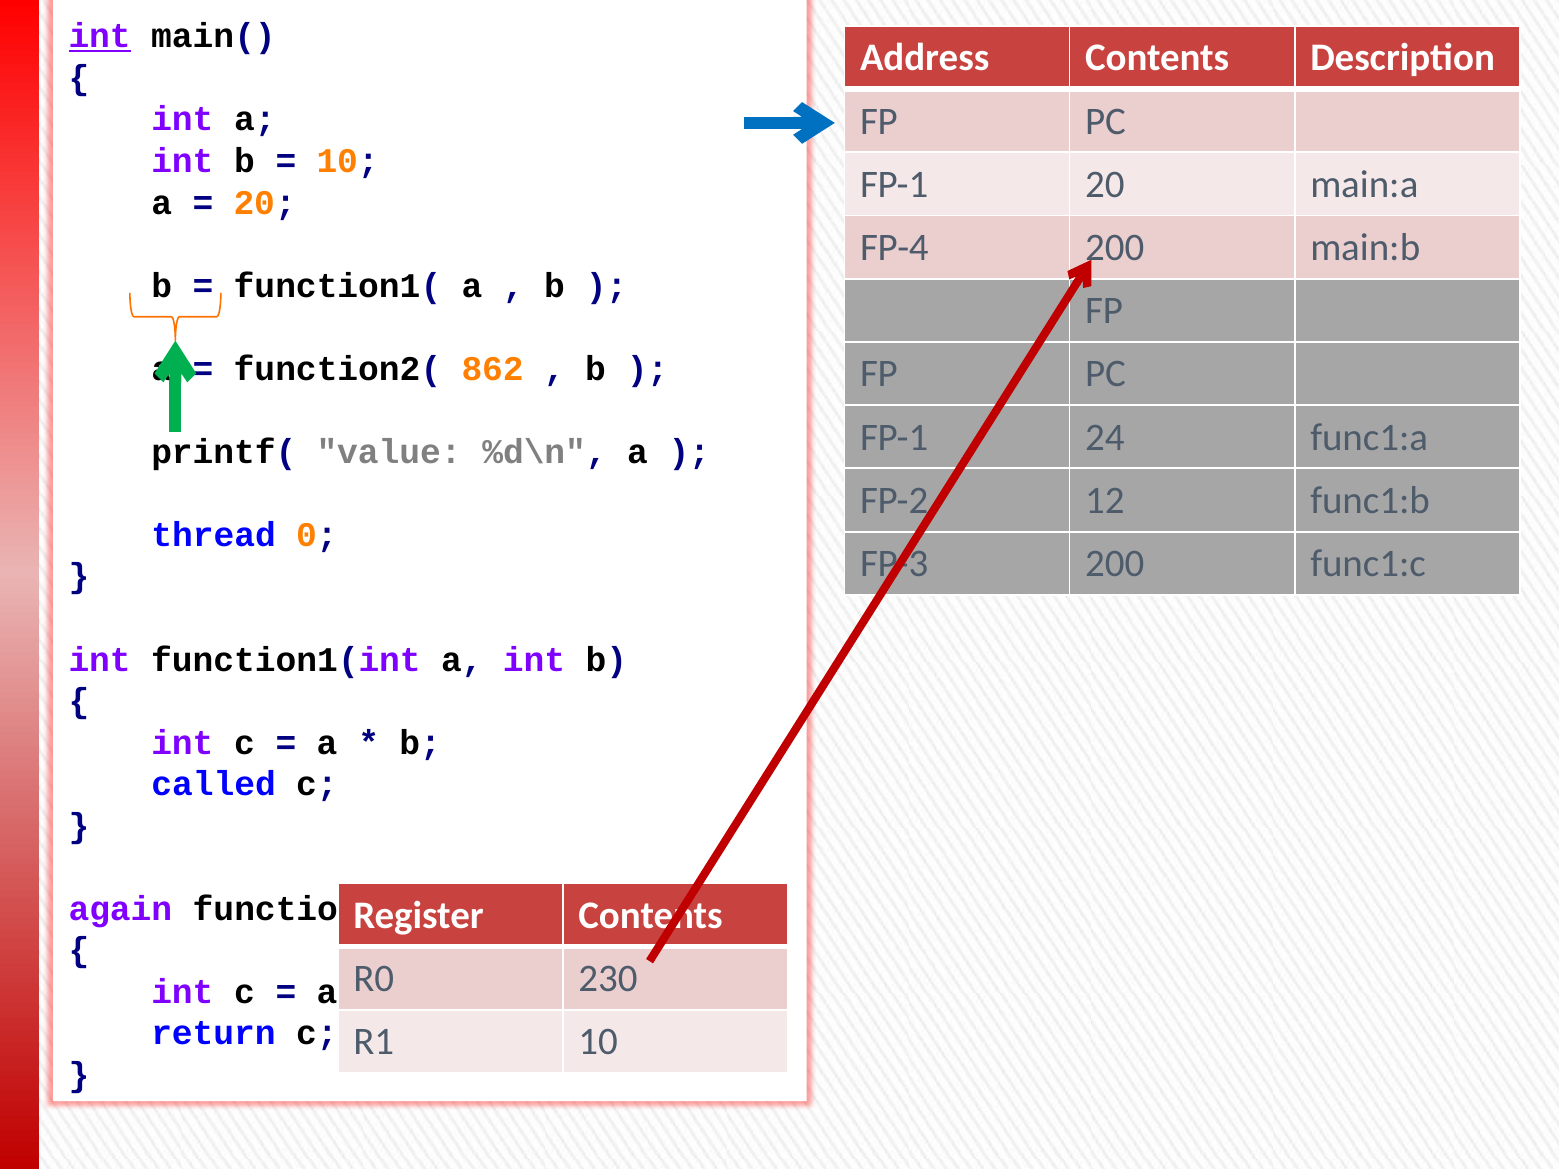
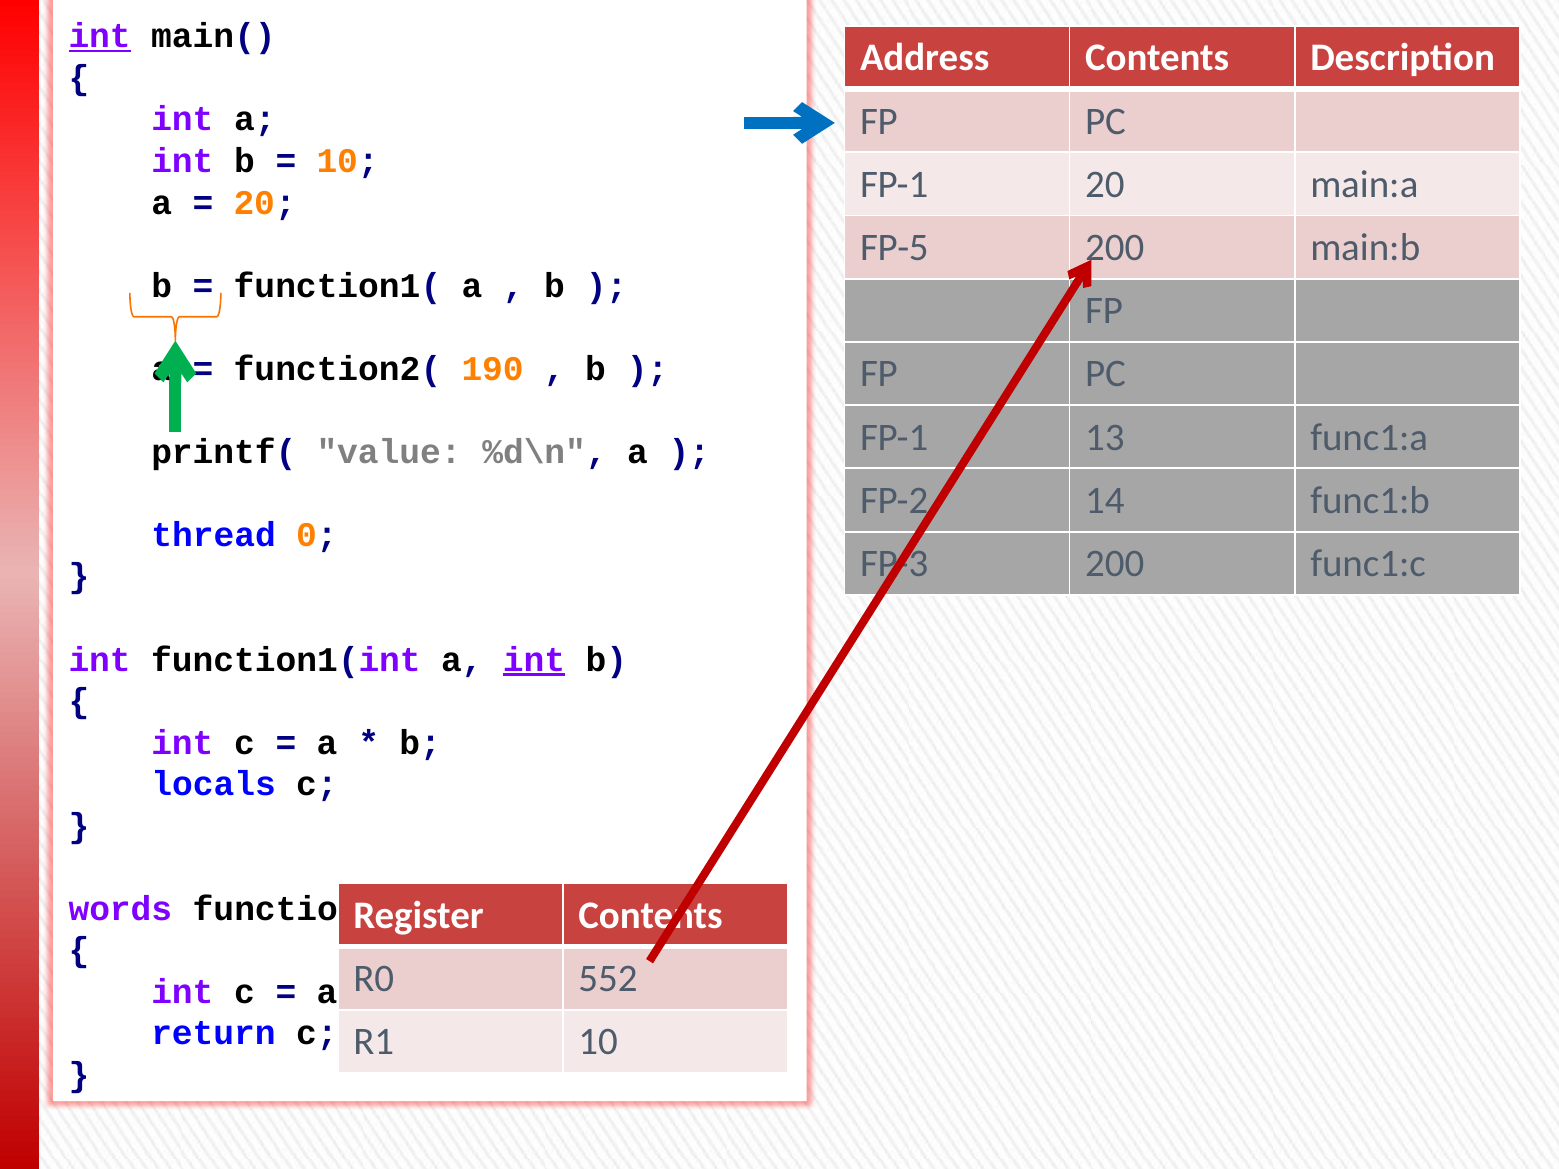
FP-4: FP-4 -> FP-5 (894, 248)
862: 862 -> 190 (493, 369)
24: 24 -> 13 (1105, 437)
12: 12 -> 14 (1105, 501)
int underline: none -> present (534, 660)
called: called -> locals (214, 784)
again: again -> words (120, 909)
230: 230 -> 552 (608, 979)
